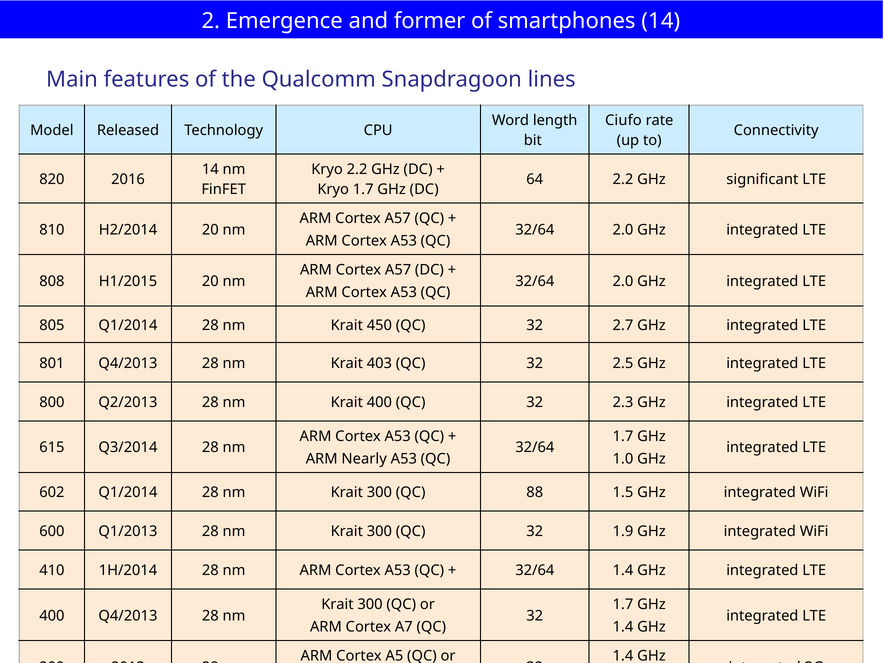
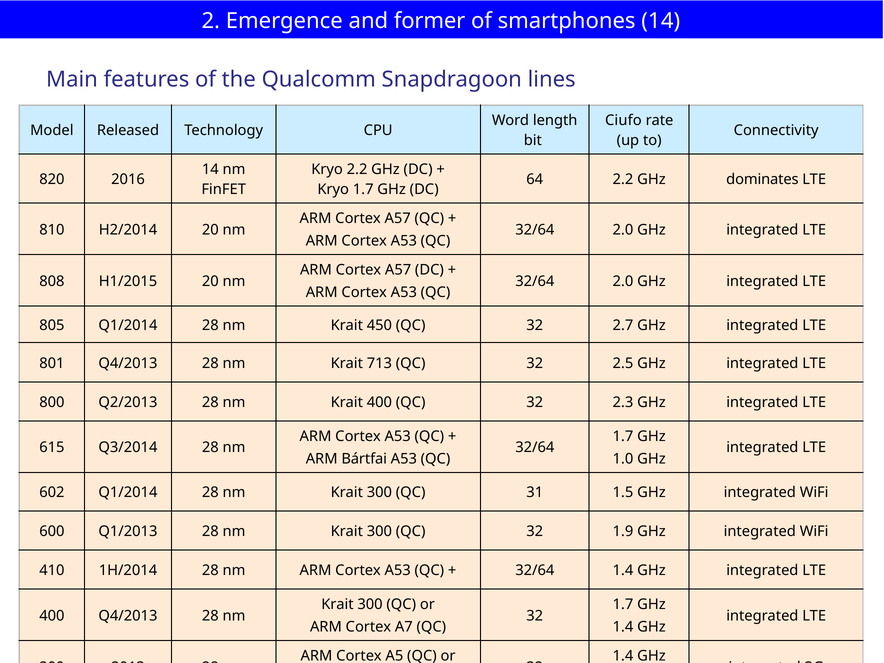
significant: significant -> dominates (762, 180)
403: 403 -> 713 (379, 363)
Nearly: Nearly -> Bártfai (364, 459)
88: 88 -> 31 (535, 493)
